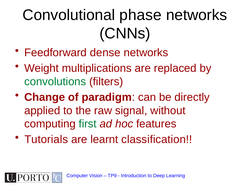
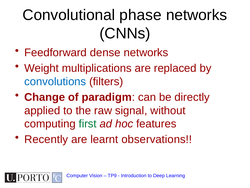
convolutions colour: green -> blue (55, 81)
Tutorials: Tutorials -> Recently (46, 139)
classification: classification -> observations (157, 139)
